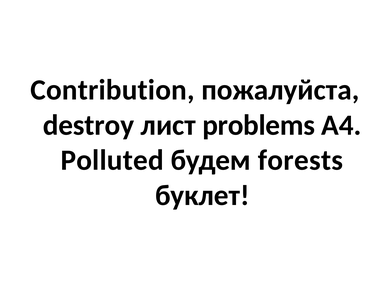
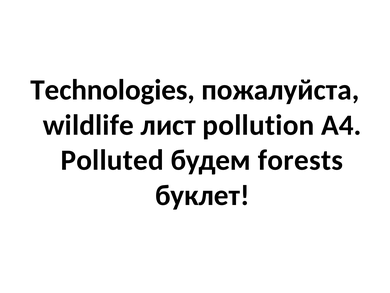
Contribution: Contribution -> Technologies (113, 90)
destroy: destroy -> wildlife (88, 125)
problems: problems -> pollution (258, 125)
